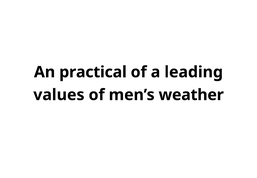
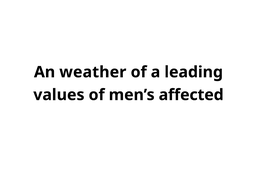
practical: practical -> weather (93, 72)
weather: weather -> affected (191, 95)
